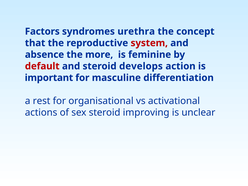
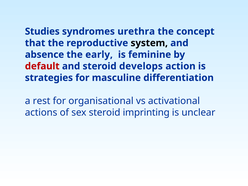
Factors: Factors -> Studies (42, 31)
system colour: red -> black (149, 43)
more: more -> early (99, 55)
important: important -> strategies (49, 78)
improving: improving -> imprinting (146, 112)
